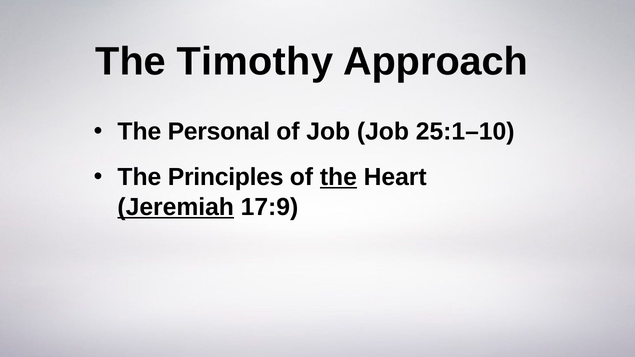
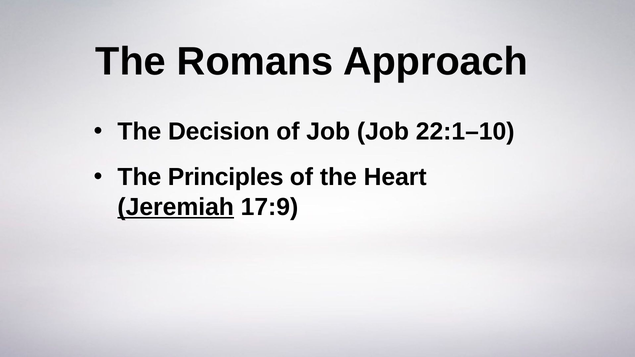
Timothy: Timothy -> Romans (255, 62)
Personal: Personal -> Decision (219, 132)
25:1–10: 25:1–10 -> 22:1–10 (465, 132)
the underline: present -> none (338, 177)
